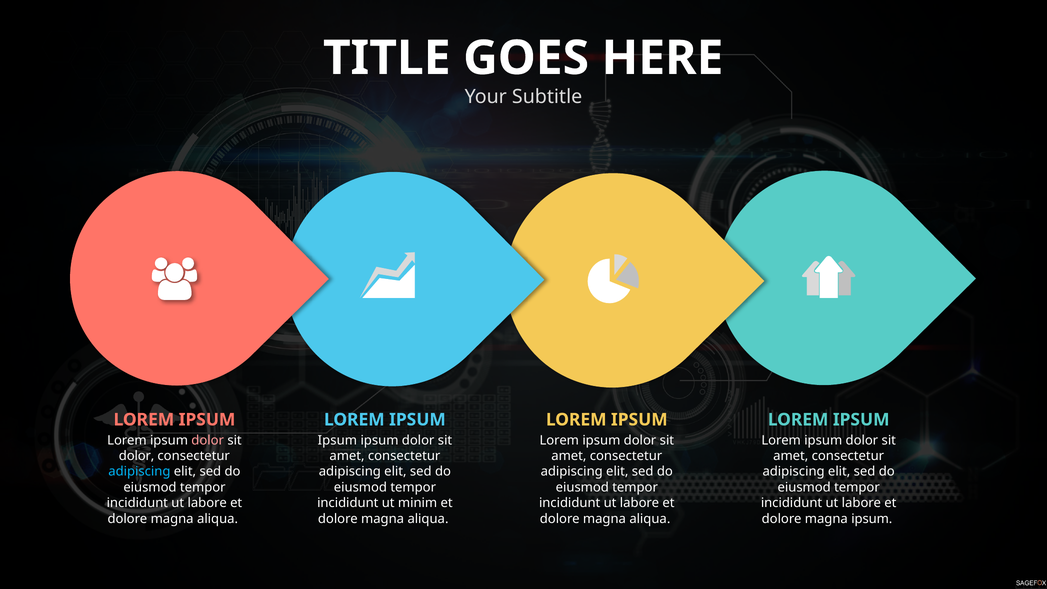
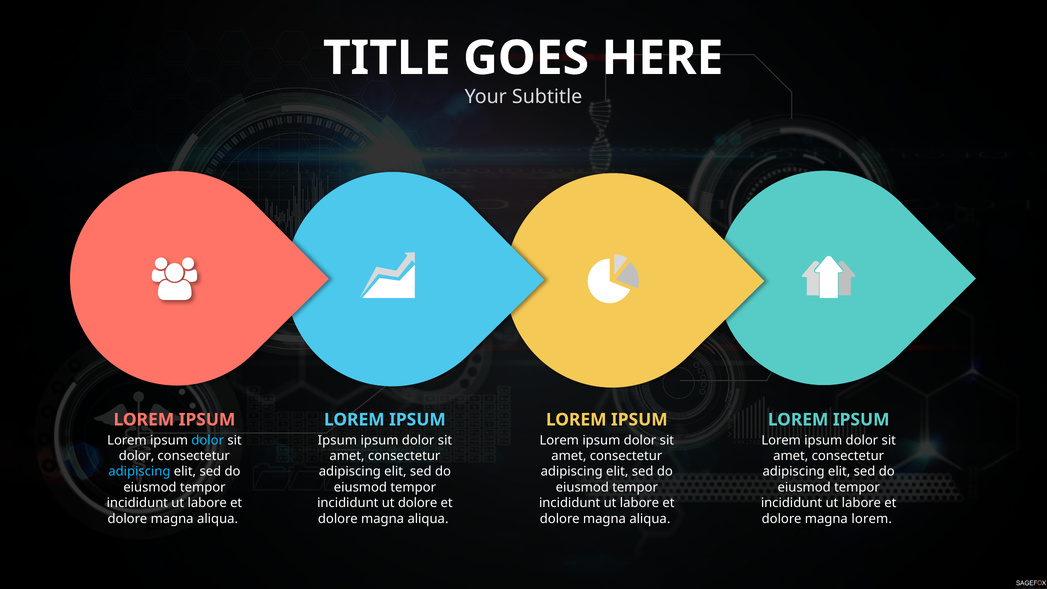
dolor colour: pink -> light blue (208, 440)
ut minim: minim -> dolore (418, 503)
magna ipsum: ipsum -> lorem (872, 519)
